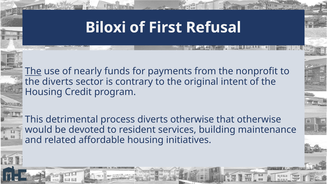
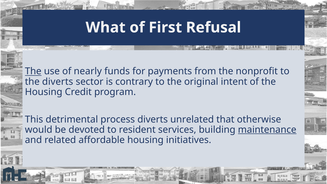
Biloxi: Biloxi -> What (106, 27)
diverts otherwise: otherwise -> unrelated (192, 119)
maintenance underline: none -> present (267, 130)
